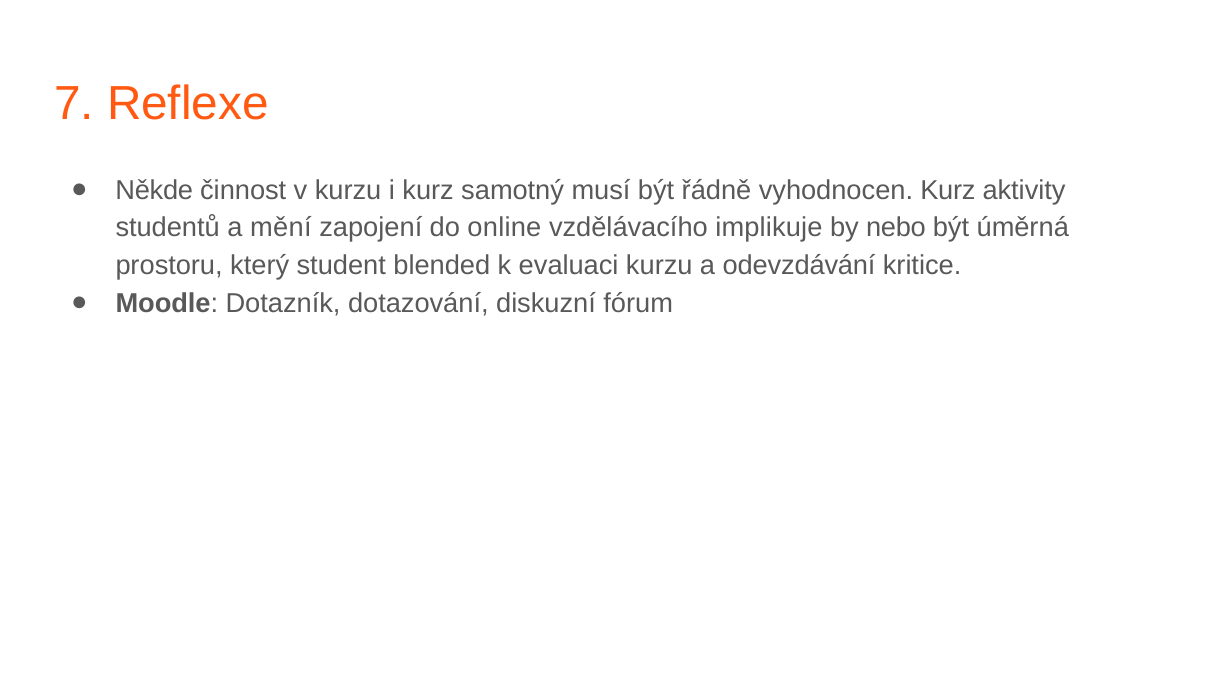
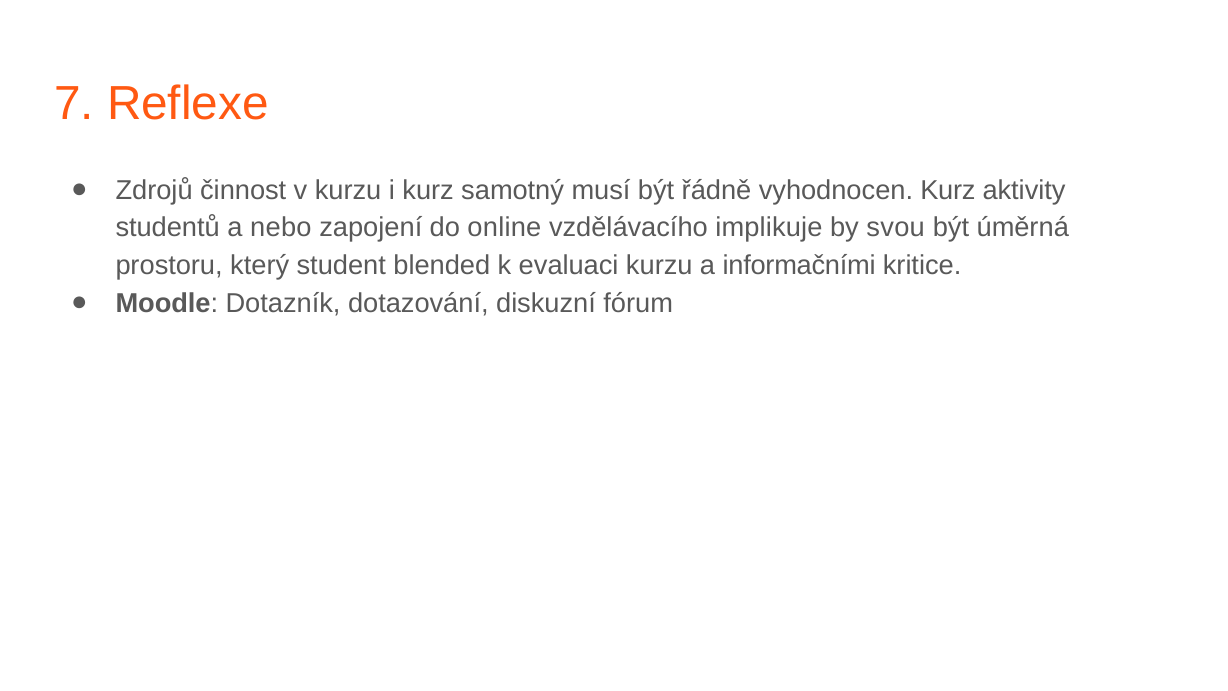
Někde: Někde -> Zdrojů (154, 190)
mění: mění -> nebo (281, 228)
nebo: nebo -> svou (896, 228)
odevzdávání: odevzdávání -> informačními (799, 265)
